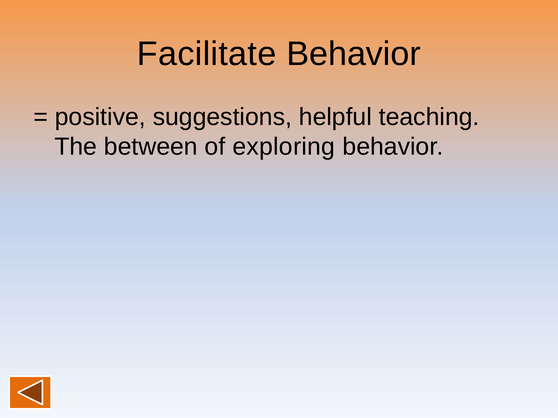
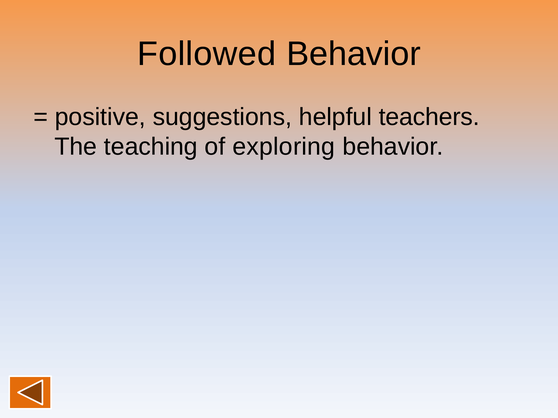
Facilitate: Facilitate -> Followed (207, 54)
teaching: teaching -> teachers (429, 117)
between: between -> teaching (151, 147)
